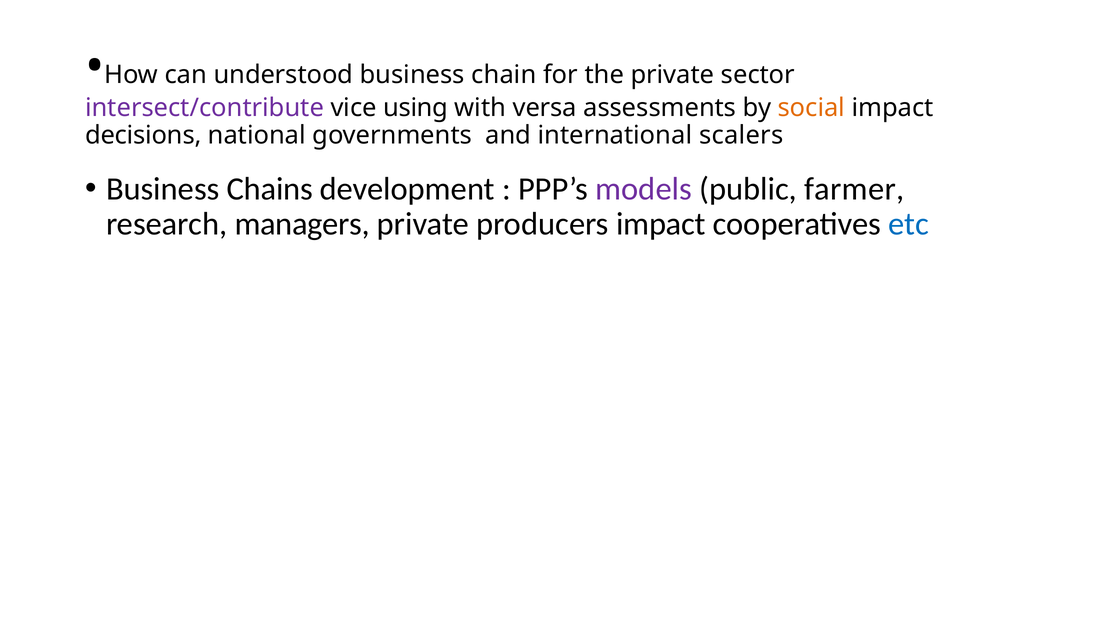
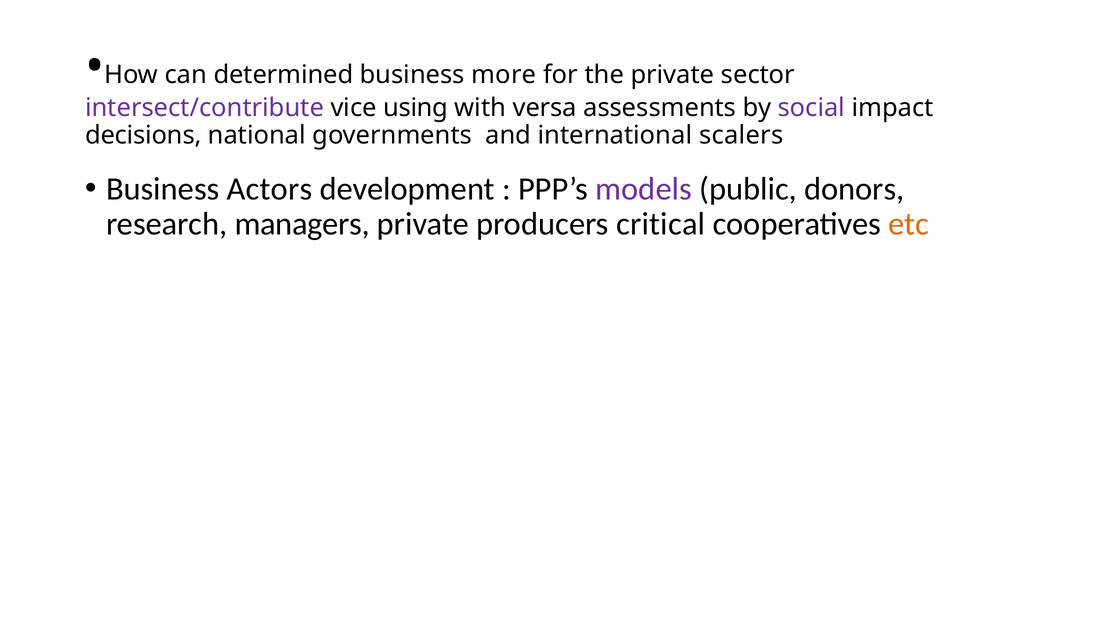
understood: understood -> determined (283, 75)
chain: chain -> more (504, 75)
social colour: orange -> purple (811, 108)
Chains: Chains -> Actors (270, 189)
farmer: farmer -> donors (854, 189)
producers impact: impact -> critical (661, 224)
etc colour: blue -> orange (909, 224)
